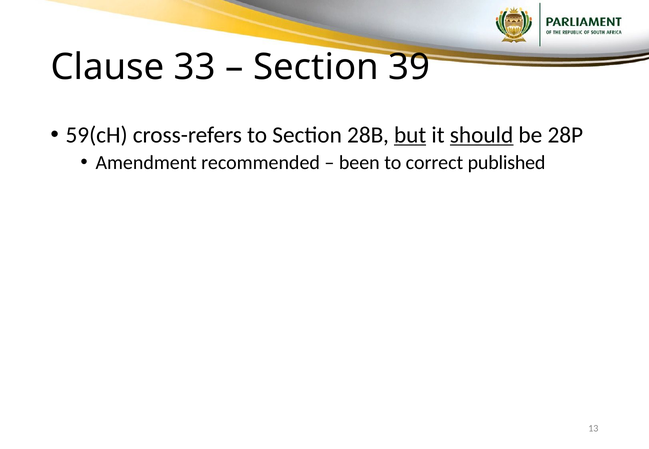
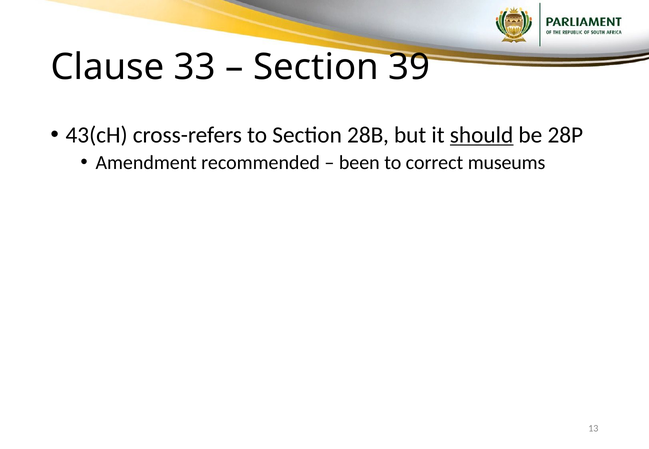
59(cH: 59(cH -> 43(cH (97, 135)
but underline: present -> none (410, 135)
published: published -> museums (507, 163)
